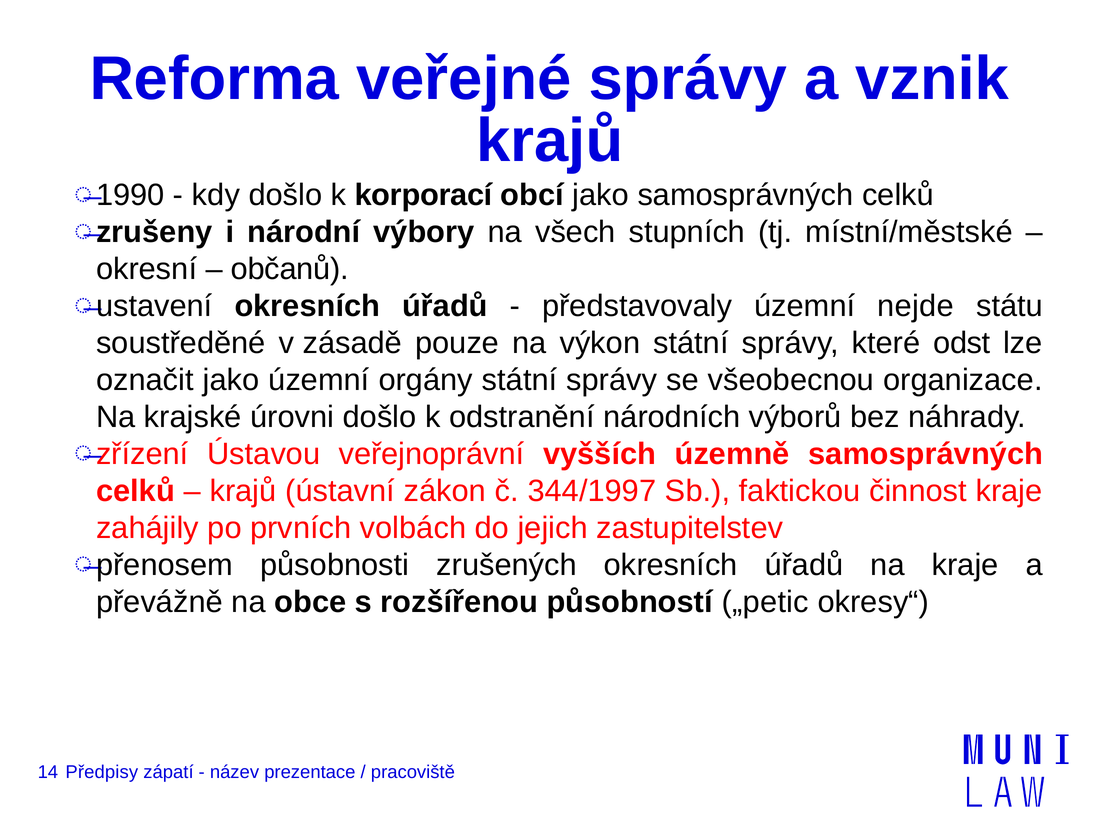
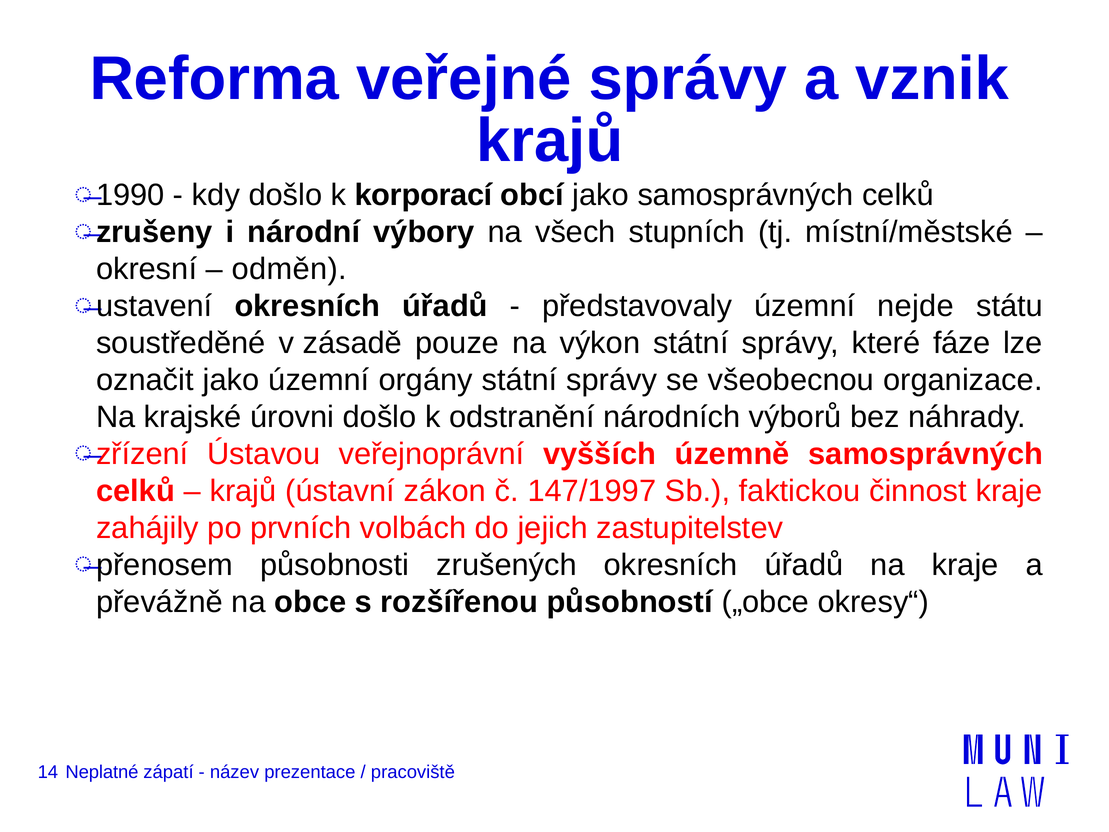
občanů: občanů -> odměn (289, 269)
odst: odst -> fáze (962, 343)
344/1997: 344/1997 -> 147/1997 (592, 491)
„petic: „petic -> „obce (765, 602)
Předpisy: Předpisy -> Neplatné (102, 772)
